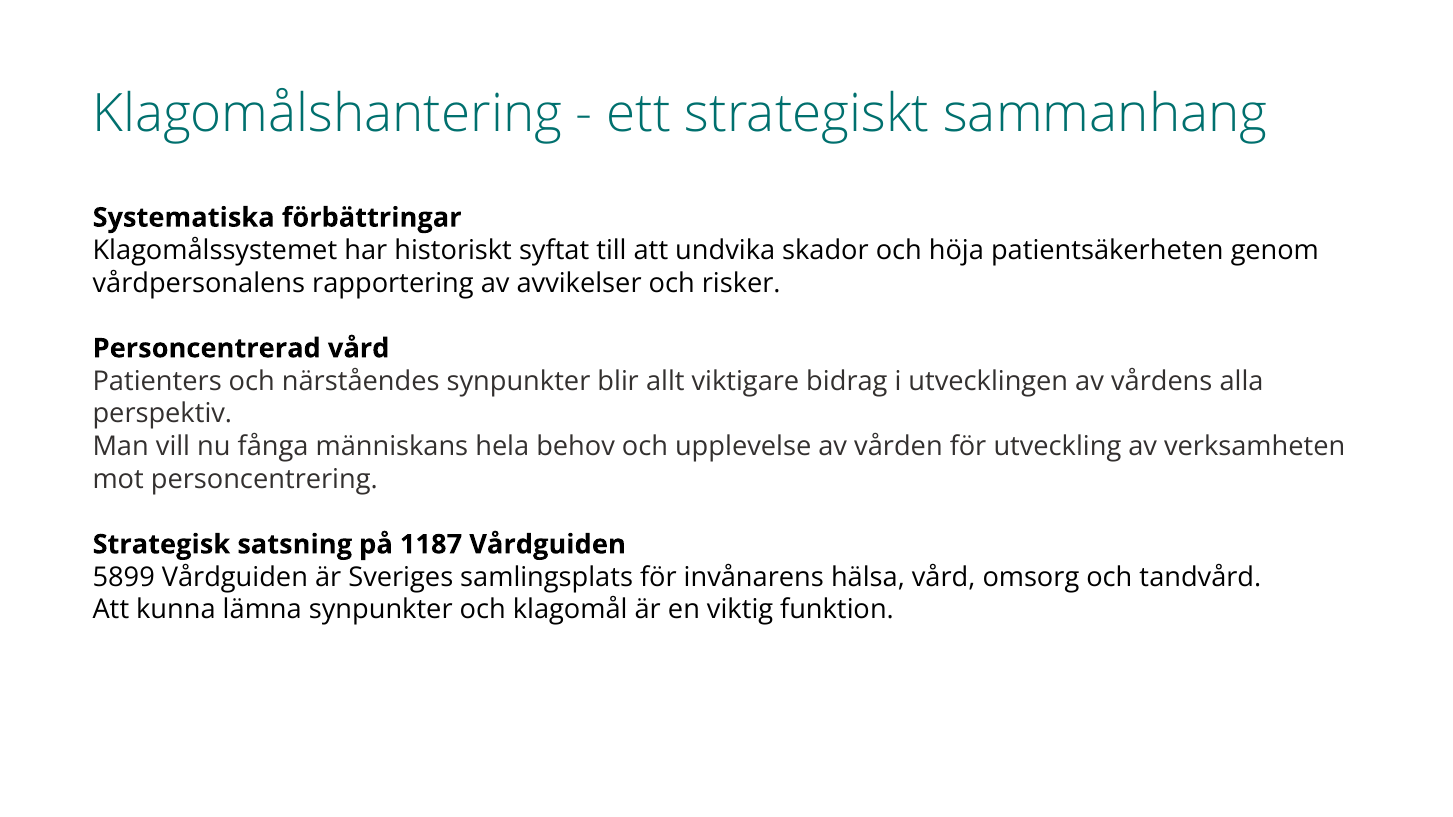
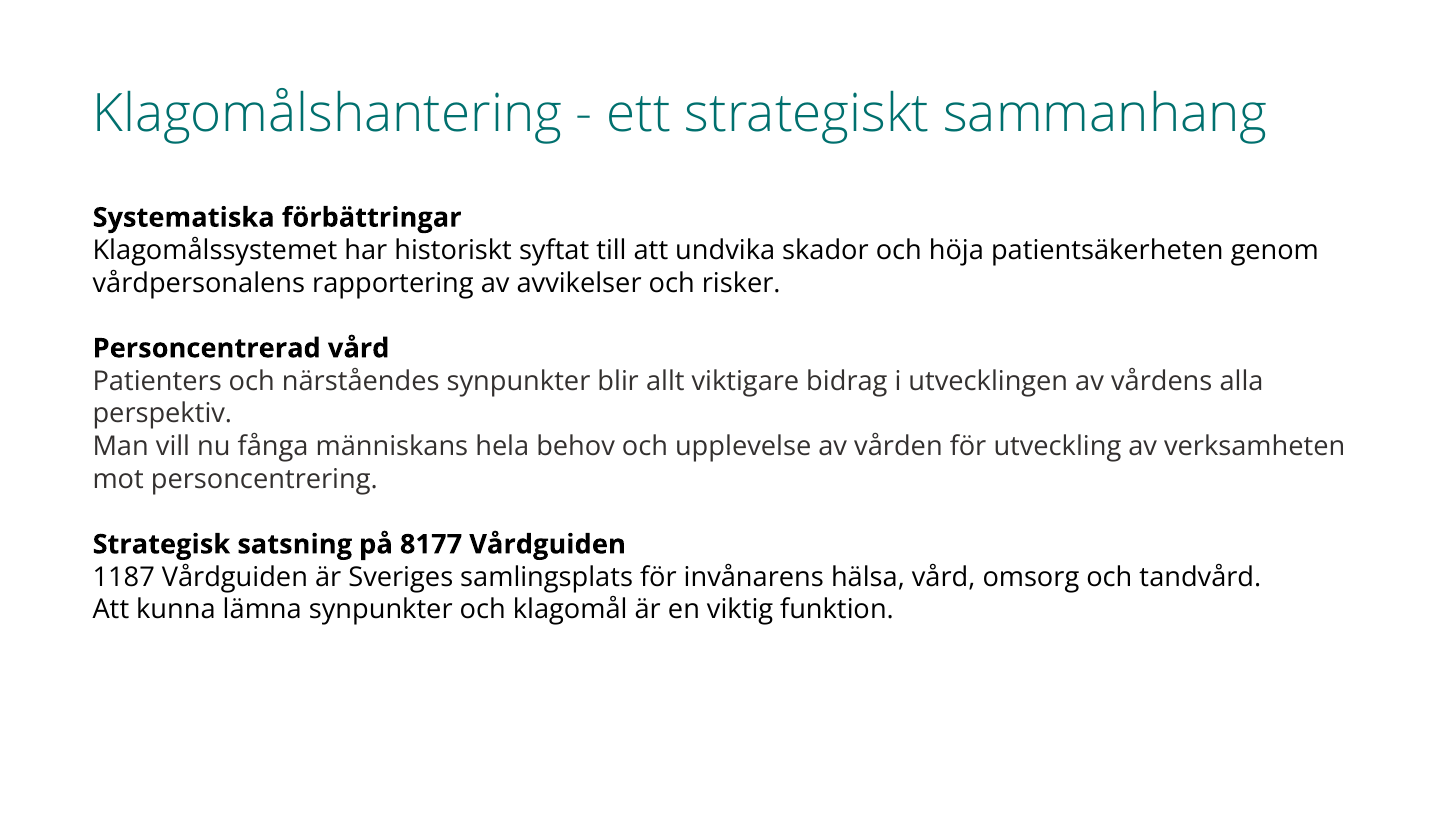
1187: 1187 -> 8177 (431, 545)
5899: 5899 -> 1187 (124, 577)
